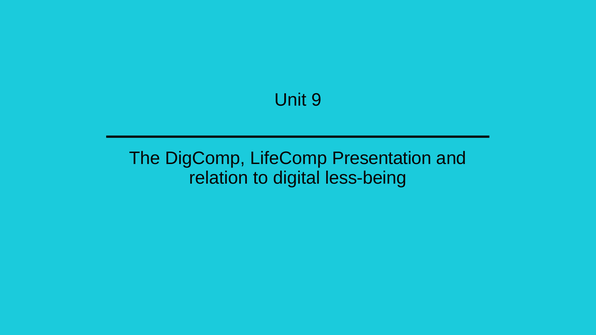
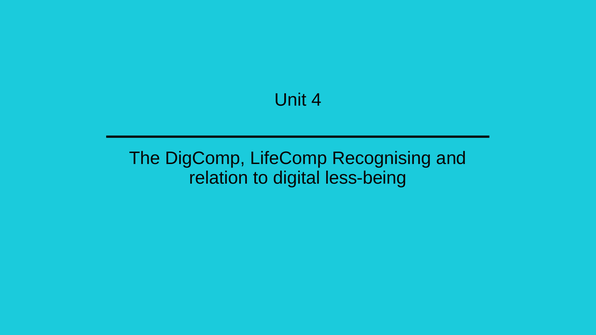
9: 9 -> 4 (316, 100)
Presentation: Presentation -> Recognising (382, 158)
